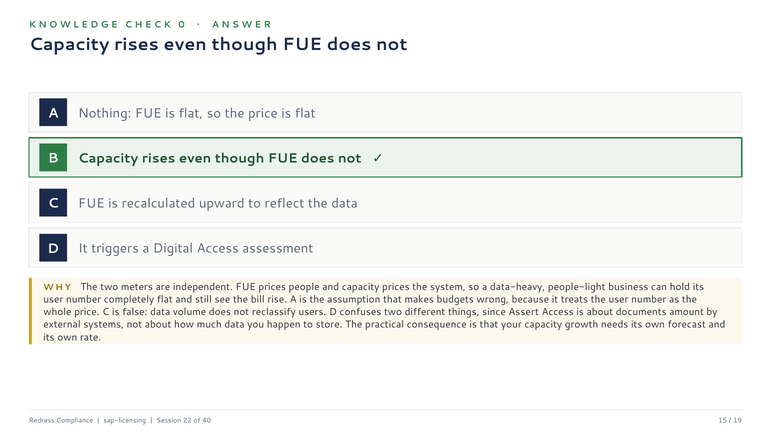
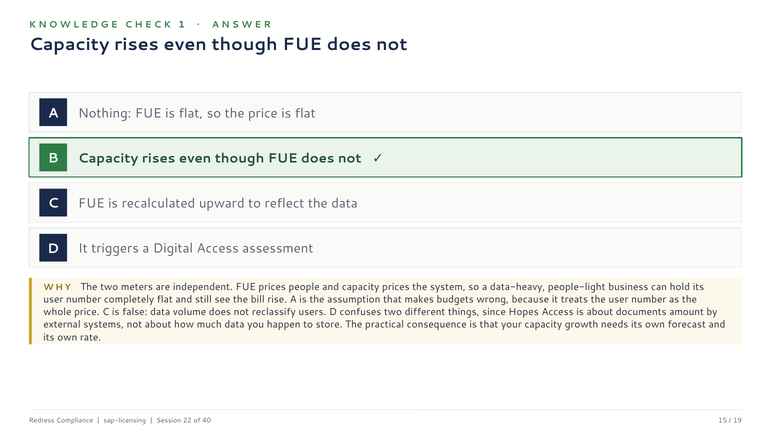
0: 0 -> 1 (181, 25)
Assert: Assert -> Hopes (524, 312)
